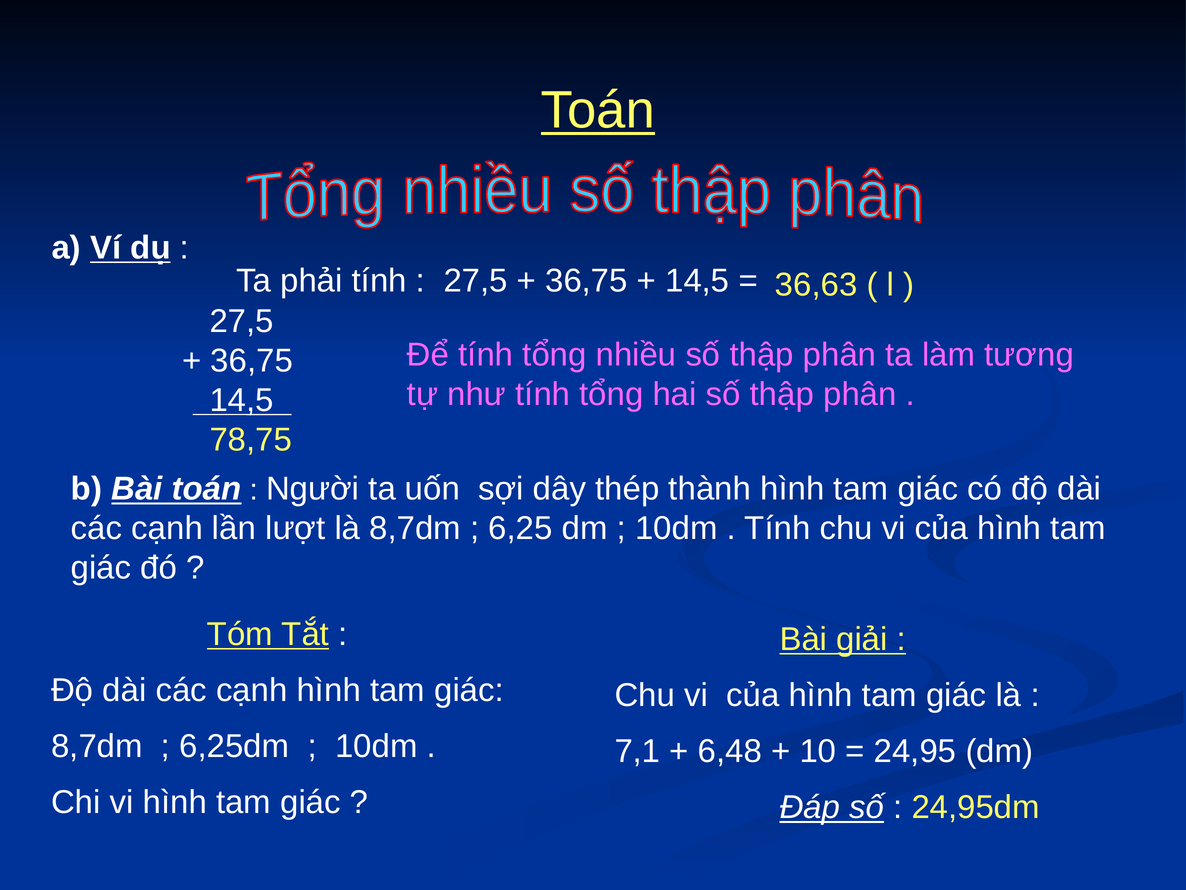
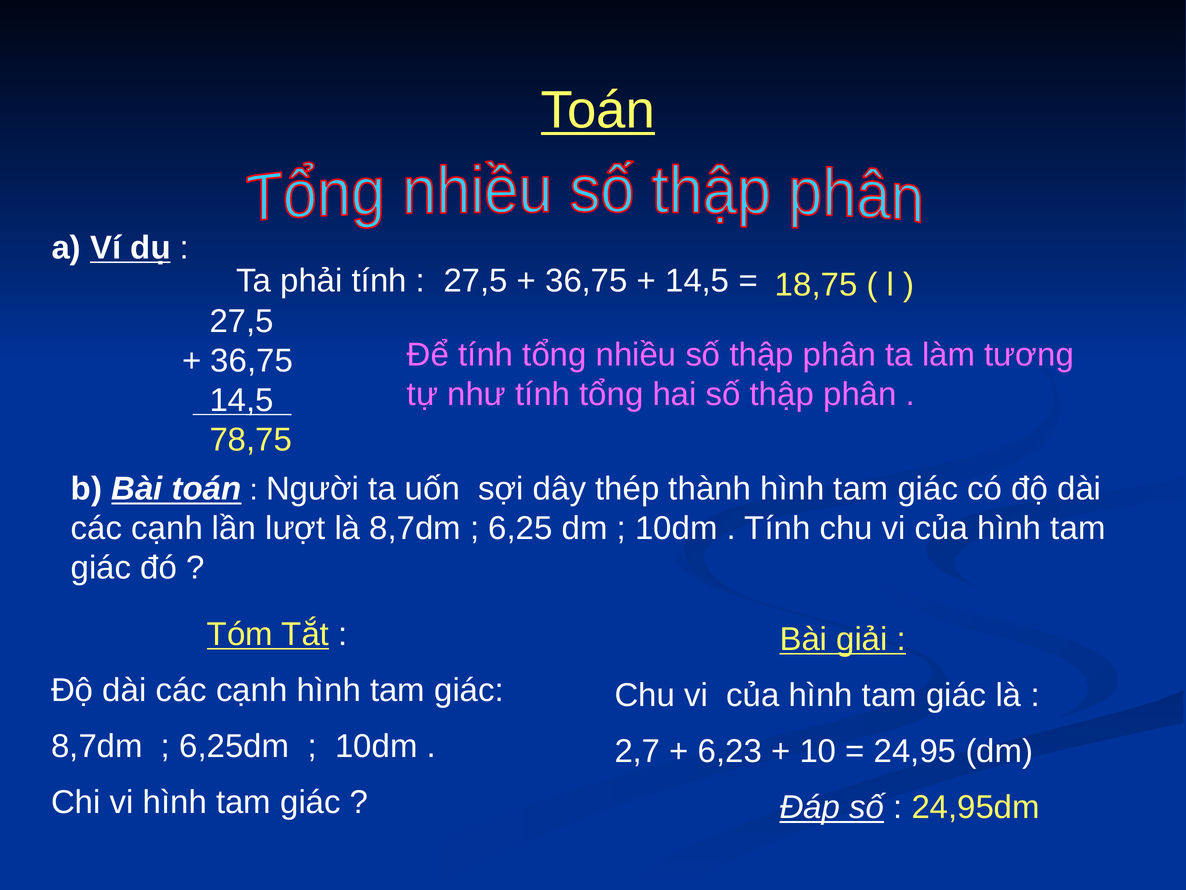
36,63: 36,63 -> 18,75 (816, 285)
7,1: 7,1 -> 2,7 (637, 751)
6,48: 6,48 -> 6,23 (730, 751)
